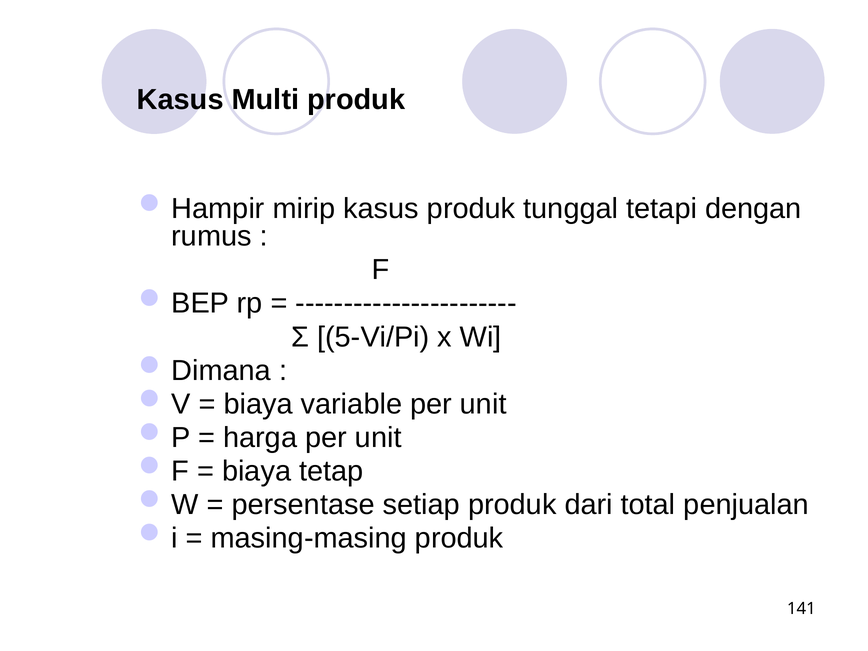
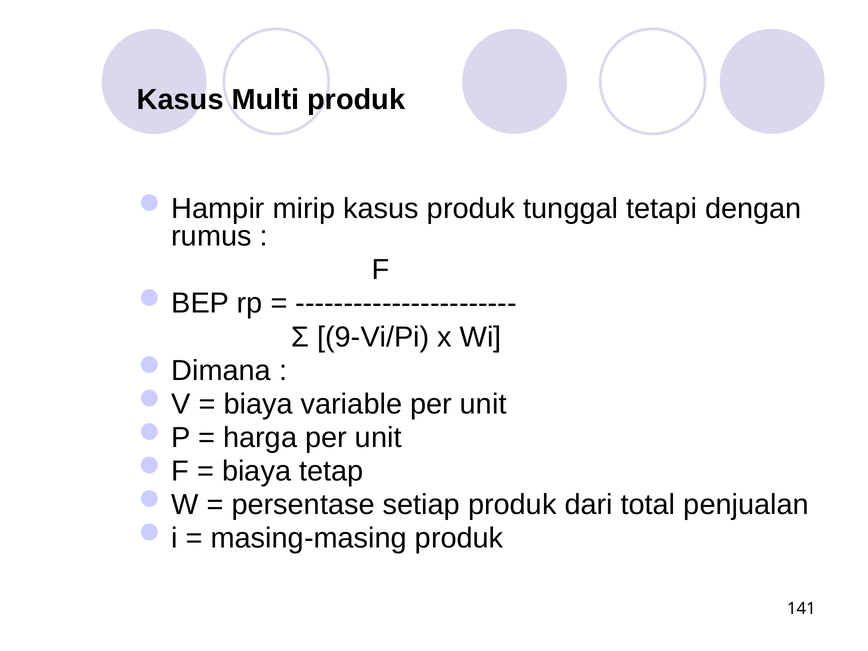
5-Vi/Pi: 5-Vi/Pi -> 9-Vi/Pi (373, 337)
